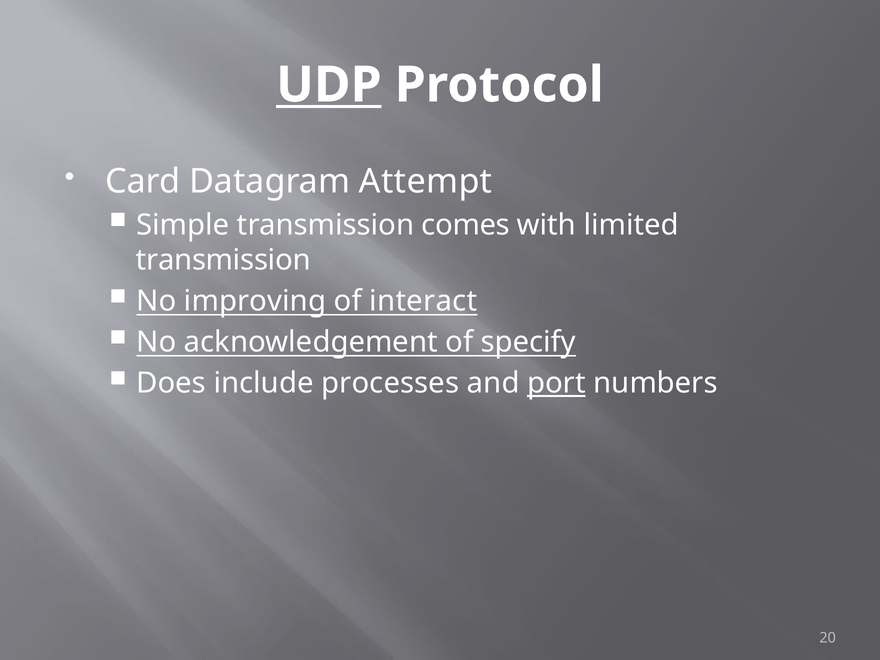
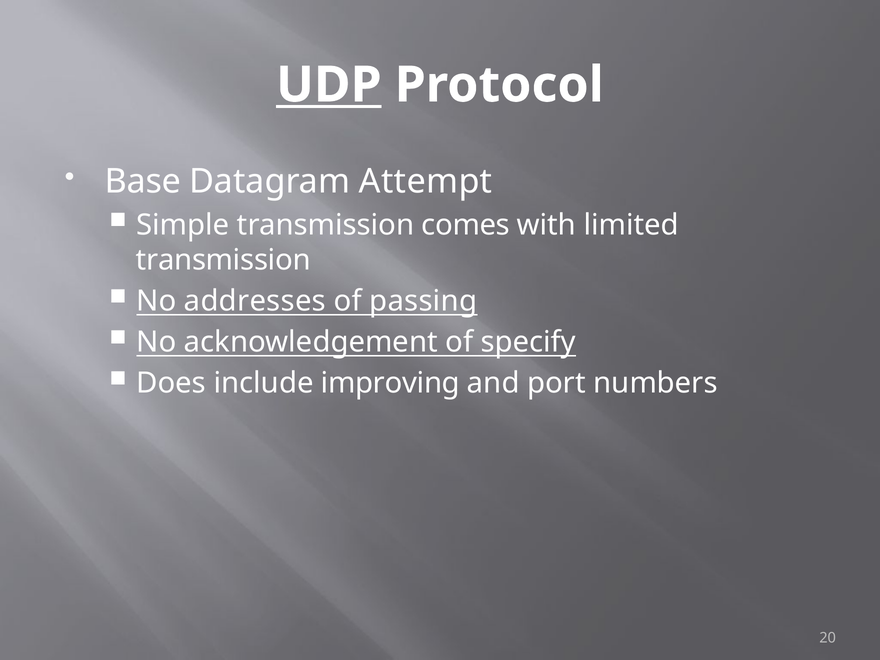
Card: Card -> Base (143, 181)
improving: improving -> addresses (255, 301)
interact: interact -> passing (423, 301)
processes: processes -> improving (390, 383)
port underline: present -> none (556, 383)
